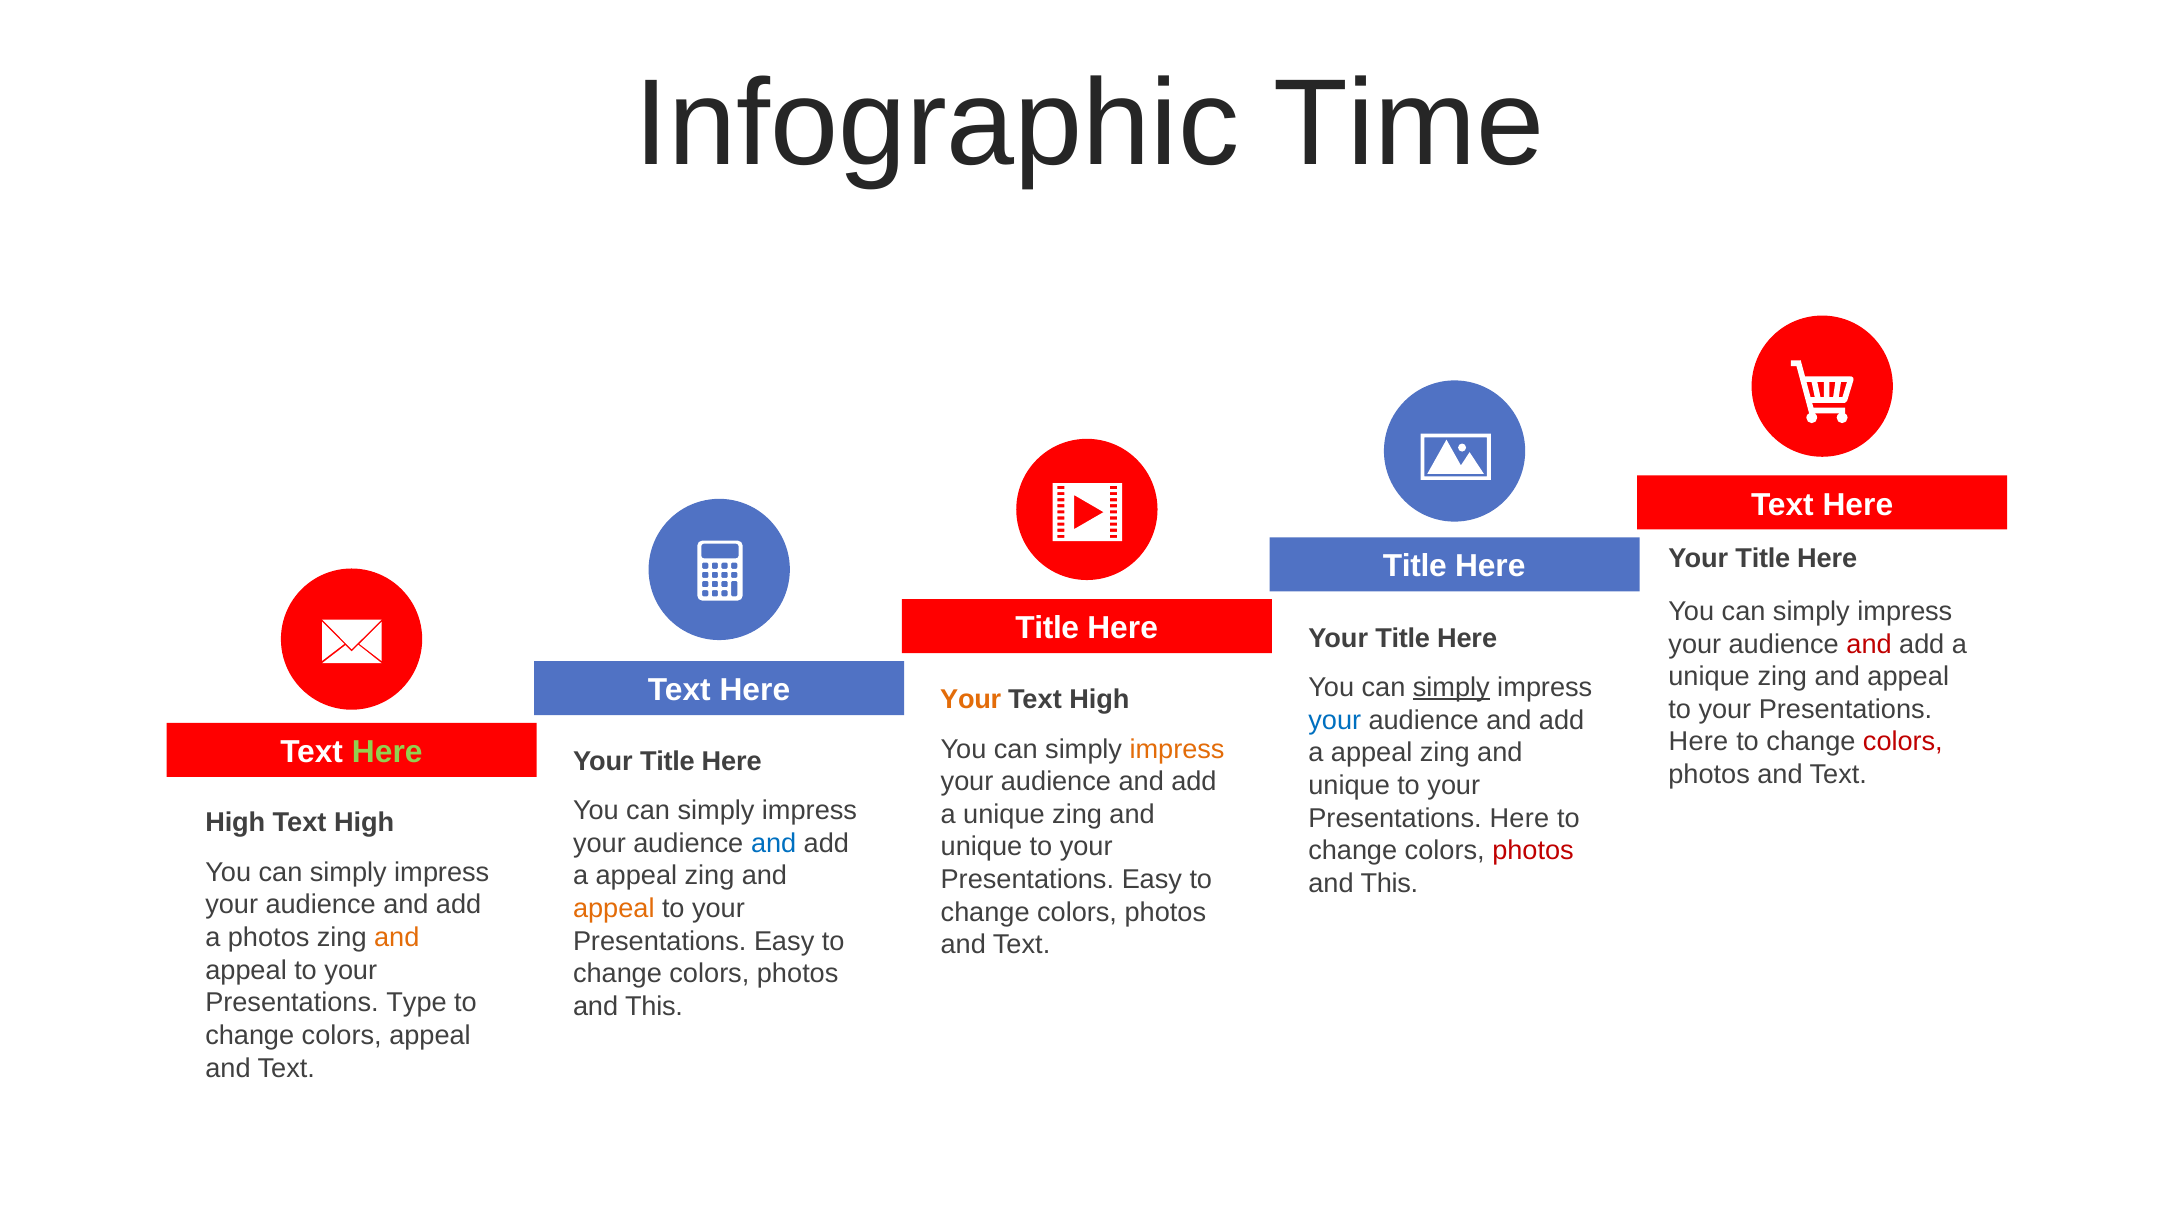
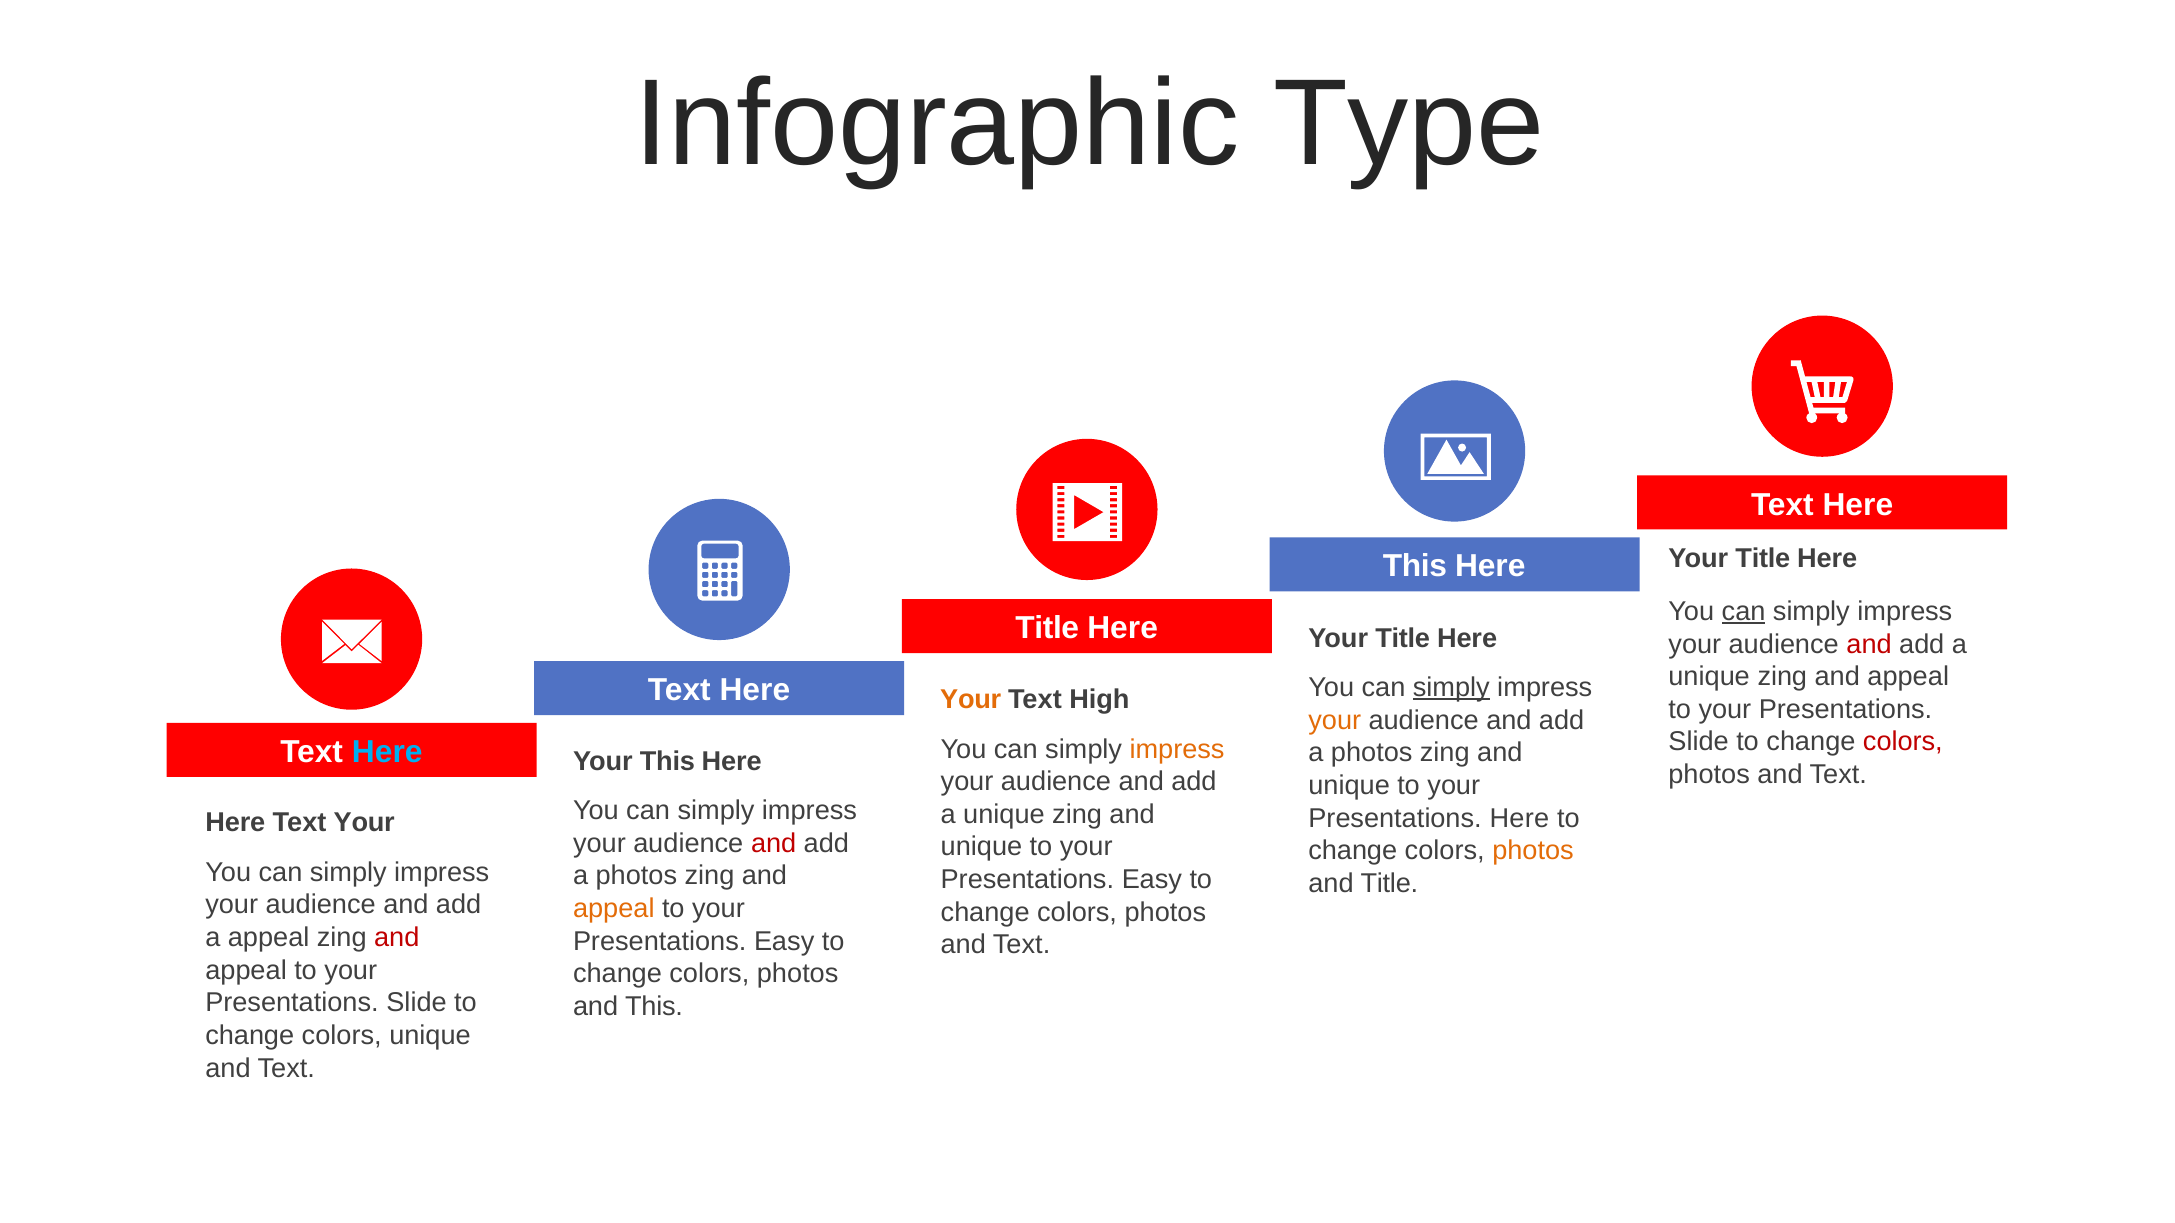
Time: Time -> Type (1409, 124)
Title: Title -> This (1415, 567)
can underline: none -> present (1744, 612)
your colour: blue -> orange (1335, 720)
Here: Here -> Slide (1699, 742)
Here colour: light green -> light blue (387, 752)
appeal: appeal -> photos (1372, 753)
Title: Title -> This (667, 762)
High: High -> Here (235, 823)
High: High -> Your (364, 823)
and colour: blue -> red (774, 844)
photos colour: red -> orange (1533, 851)
appeal: appeal -> photos (636, 876)
This: This -> Title (1389, 884)
a photos: photos -> appeal (269, 938)
and colour: orange -> red (397, 938)
Type: Type -> Slide (417, 1003)
colors appeal: appeal -> unique (430, 1036)
